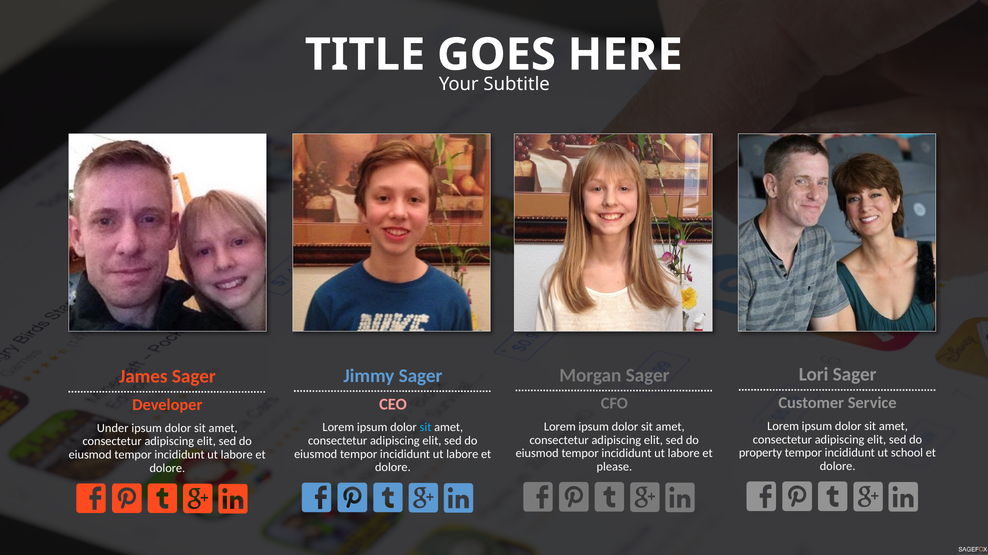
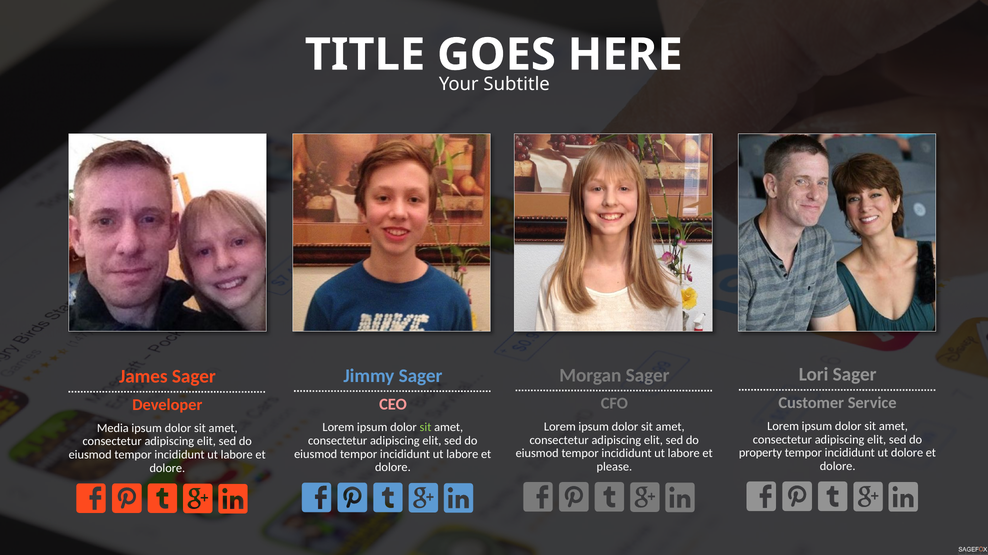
sit colour: light blue -> light green (425, 428)
Under: Under -> Media (113, 429)
ut school: school -> dolore (907, 453)
